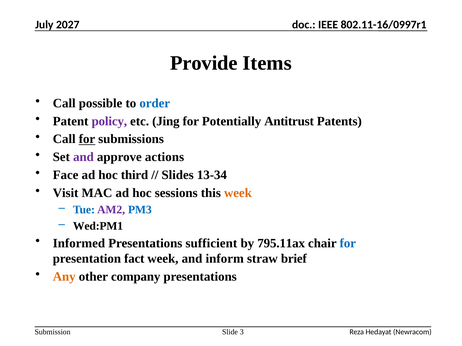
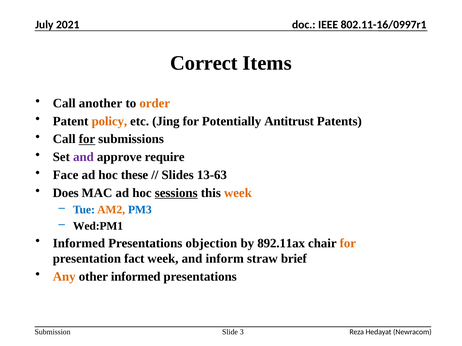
2027: 2027 -> 2021 (68, 25)
Provide: Provide -> Correct (204, 63)
possible: possible -> another (100, 103)
order colour: blue -> orange (155, 103)
policy colour: purple -> orange (109, 121)
actions: actions -> require (165, 157)
third: third -> these (135, 175)
13-34: 13-34 -> 13-63 (212, 175)
Visit: Visit -> Does (66, 193)
sessions underline: none -> present (176, 193)
AM2 colour: purple -> orange (111, 210)
sufficient: sufficient -> objection (211, 243)
795.11ax: 795.11ax -> 892.11ax (281, 243)
for colour: blue -> orange (348, 243)
other company: company -> informed (136, 277)
